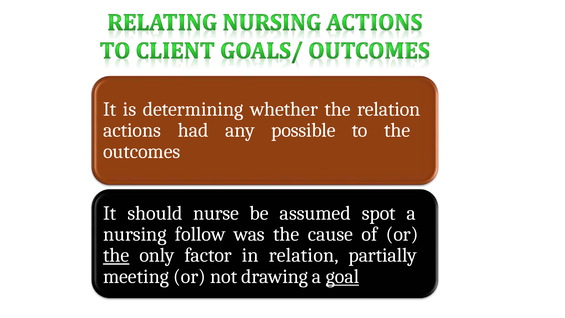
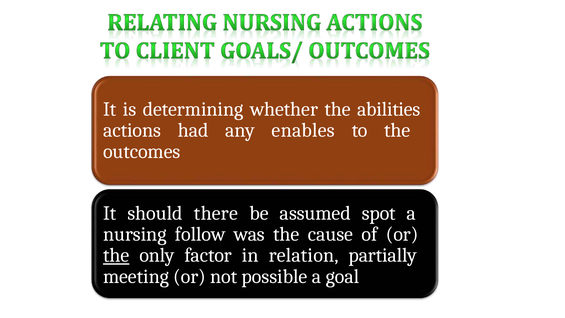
the relation: relation -> abilities (389, 109)
possible: possible -> enables (303, 130)
nurse: nurse -> there (216, 213)
drawing: drawing -> possible (274, 276)
goal underline: present -> none (343, 276)
